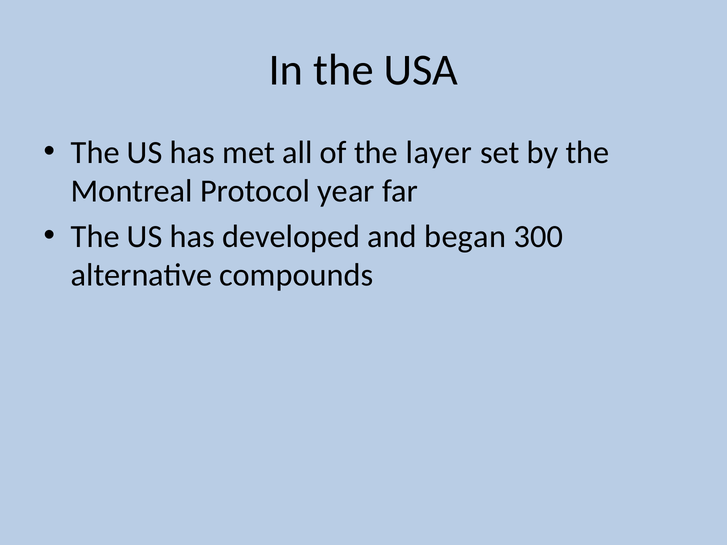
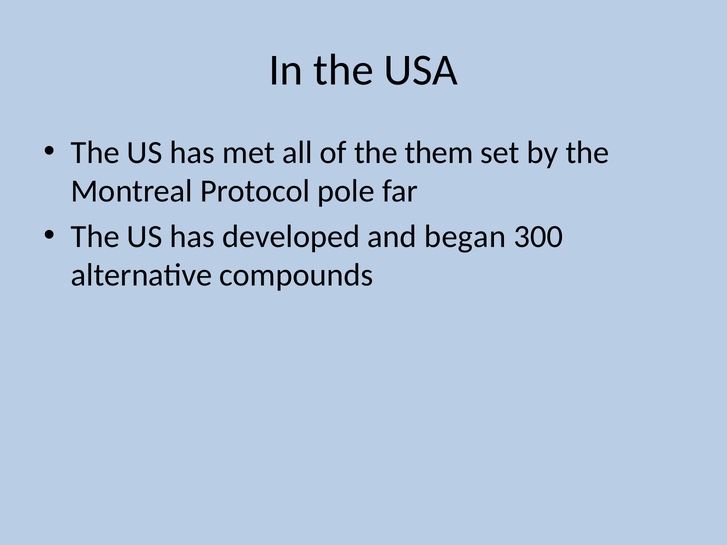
layer: layer -> them (439, 153)
year: year -> pole (346, 191)
